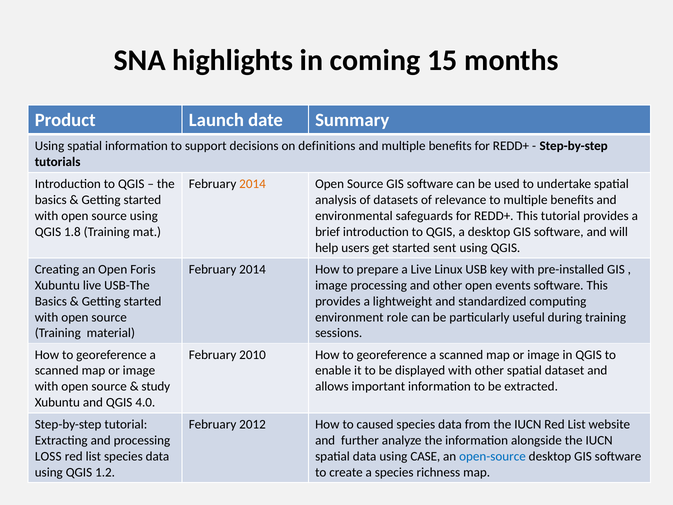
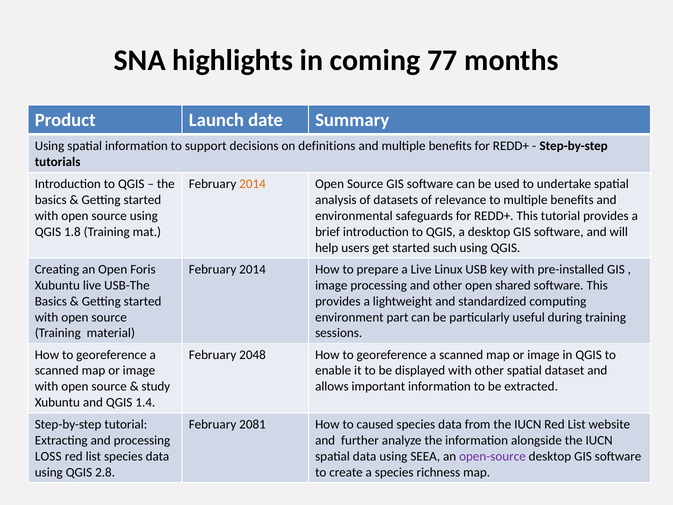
15: 15 -> 77 (442, 61)
sent: sent -> such (445, 248)
events: events -> shared (513, 285)
role: role -> part (397, 317)
2010: 2010 -> 2048 (253, 355)
4.0: 4.0 -> 1.4 (145, 402)
2012: 2012 -> 2081 (253, 424)
CASE: CASE -> SEEA (425, 456)
open-source colour: blue -> purple (492, 456)
1.2: 1.2 -> 2.8 (105, 472)
